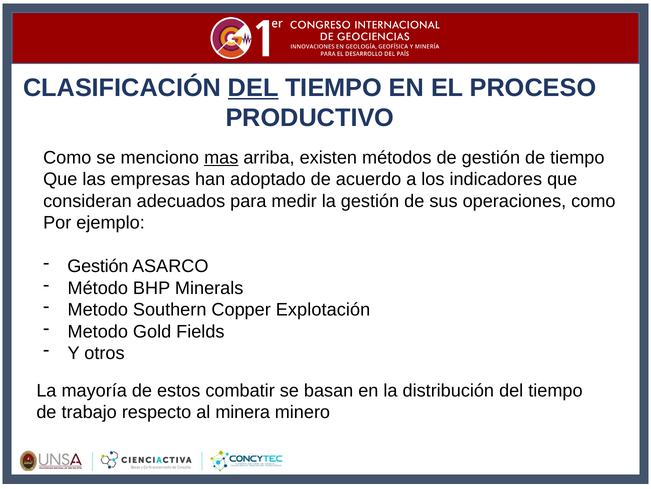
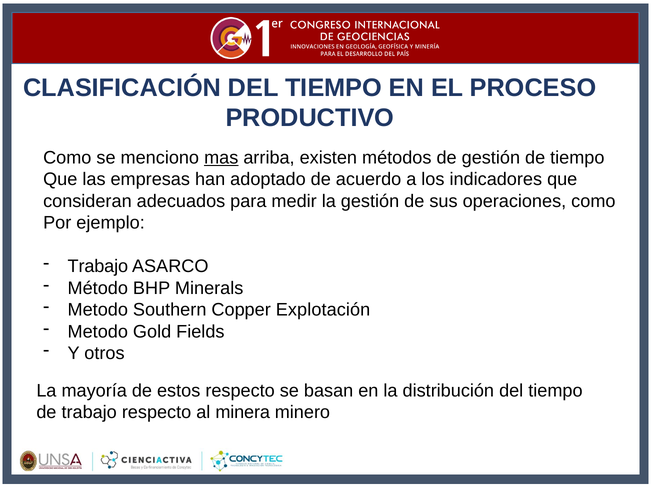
DEL underline: present -> none (253, 87)
Gestión: Gestión -> Trabajo (98, 266)
estos combatir: combatir -> respecto (240, 390)
